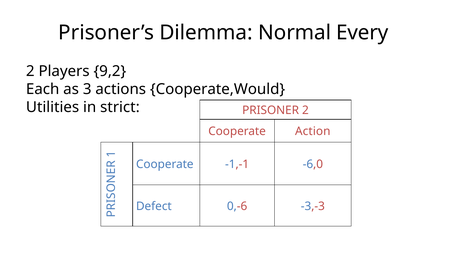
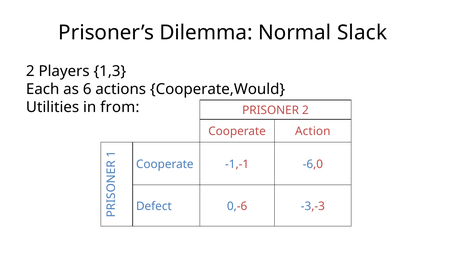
Every: Every -> Slack (362, 33)
9,2: 9,2 -> 1,3 (110, 71)
3: 3 -> 6 (87, 89)
strict: strict -> from (120, 107)
